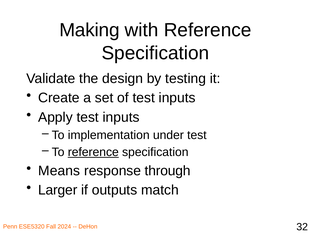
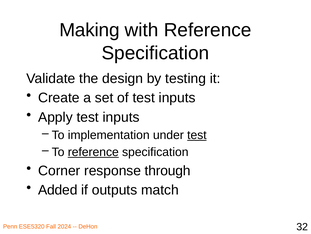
test underline: none -> present (197, 135)
Means: Means -> Corner (59, 170)
Larger: Larger -> Added (58, 190)
